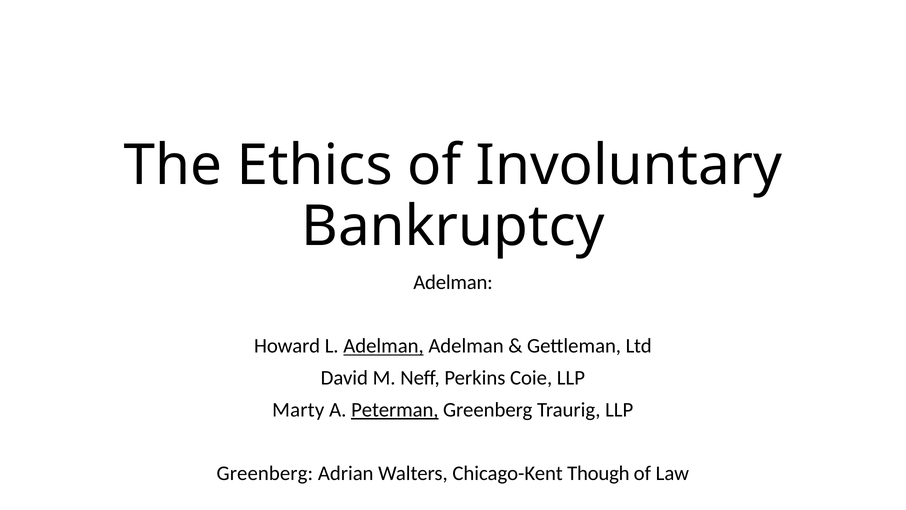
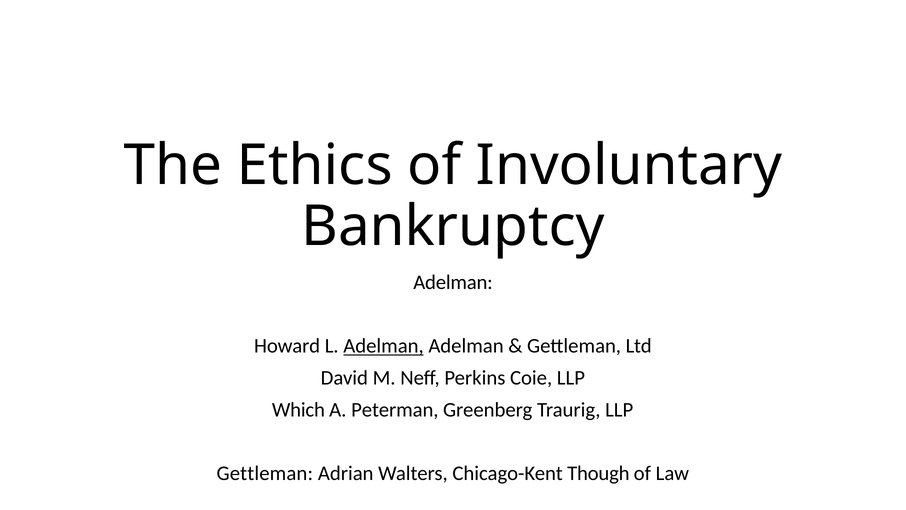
Marty: Marty -> Which (298, 410)
Peterman underline: present -> none (395, 410)
Greenberg: Greenberg -> Gettleman (265, 473)
